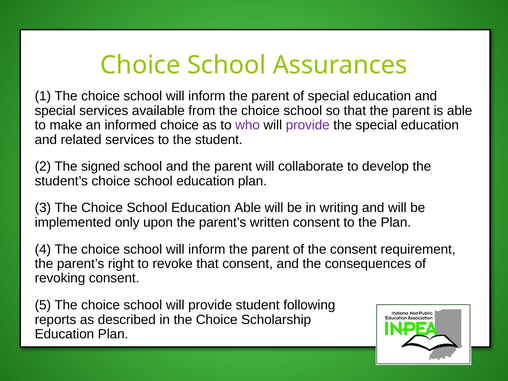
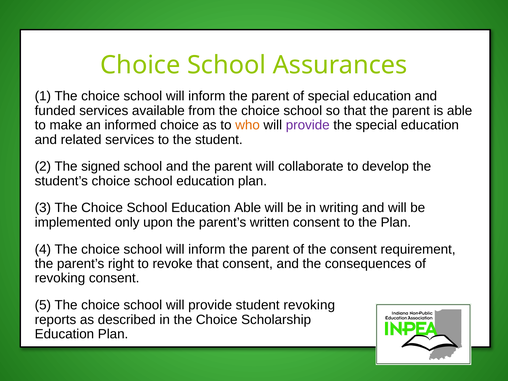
special: special -> funded (55, 111)
who colour: purple -> orange (248, 125)
student following: following -> revoking (309, 305)
